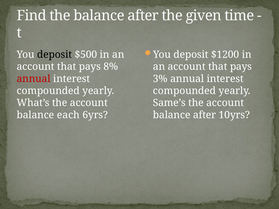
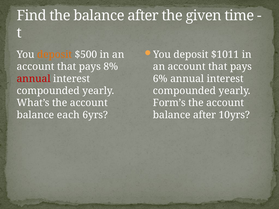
$1200: $1200 -> $1011 (225, 55)
deposit colour: black -> orange (55, 55)
3%: 3% -> 6% (160, 79)
Same’s: Same’s -> Form’s (169, 103)
